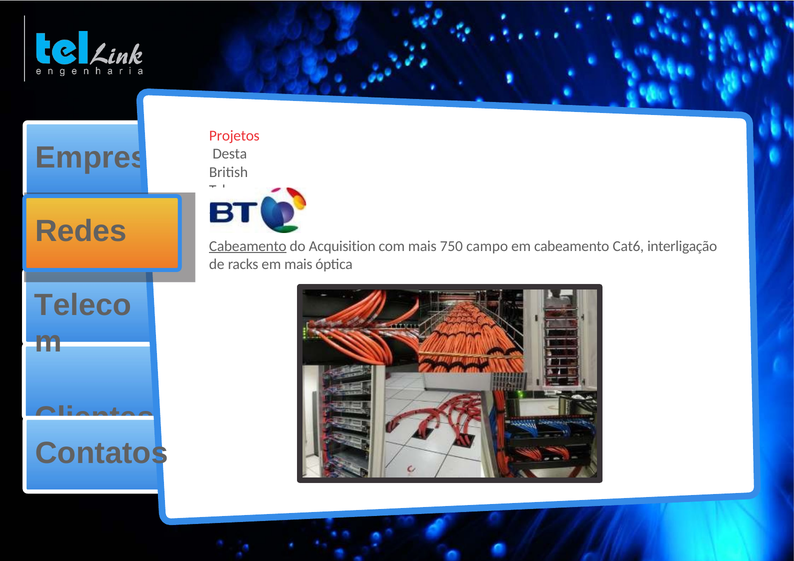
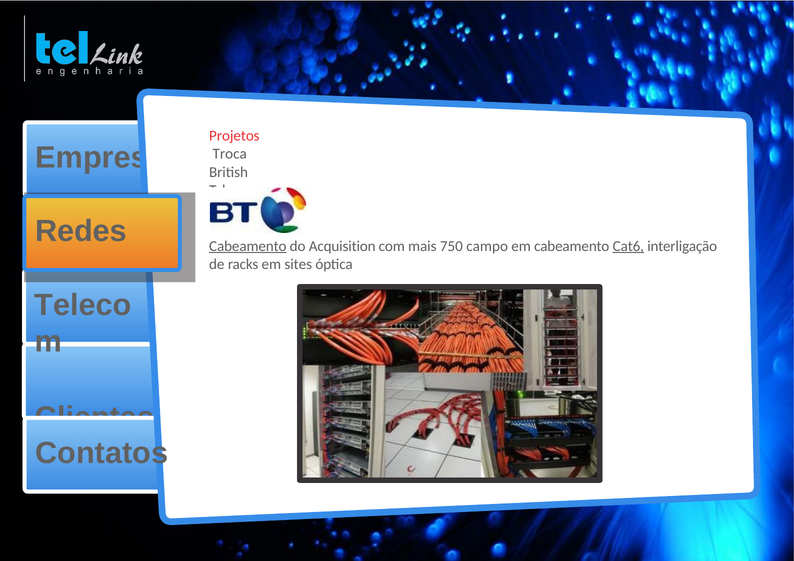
Desta: Desta -> Troca (230, 154)
Cat6 underline: none -> present (628, 246)
em mais: mais -> sites (298, 265)
